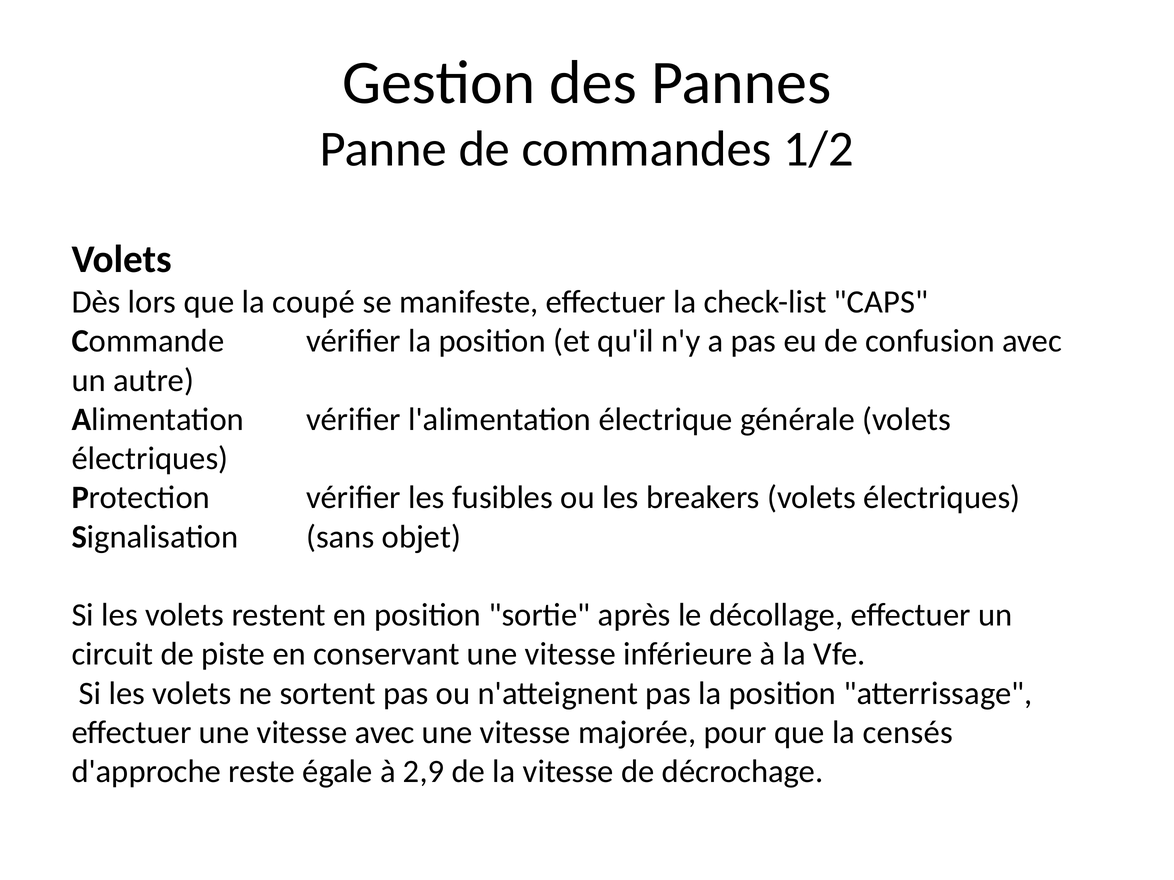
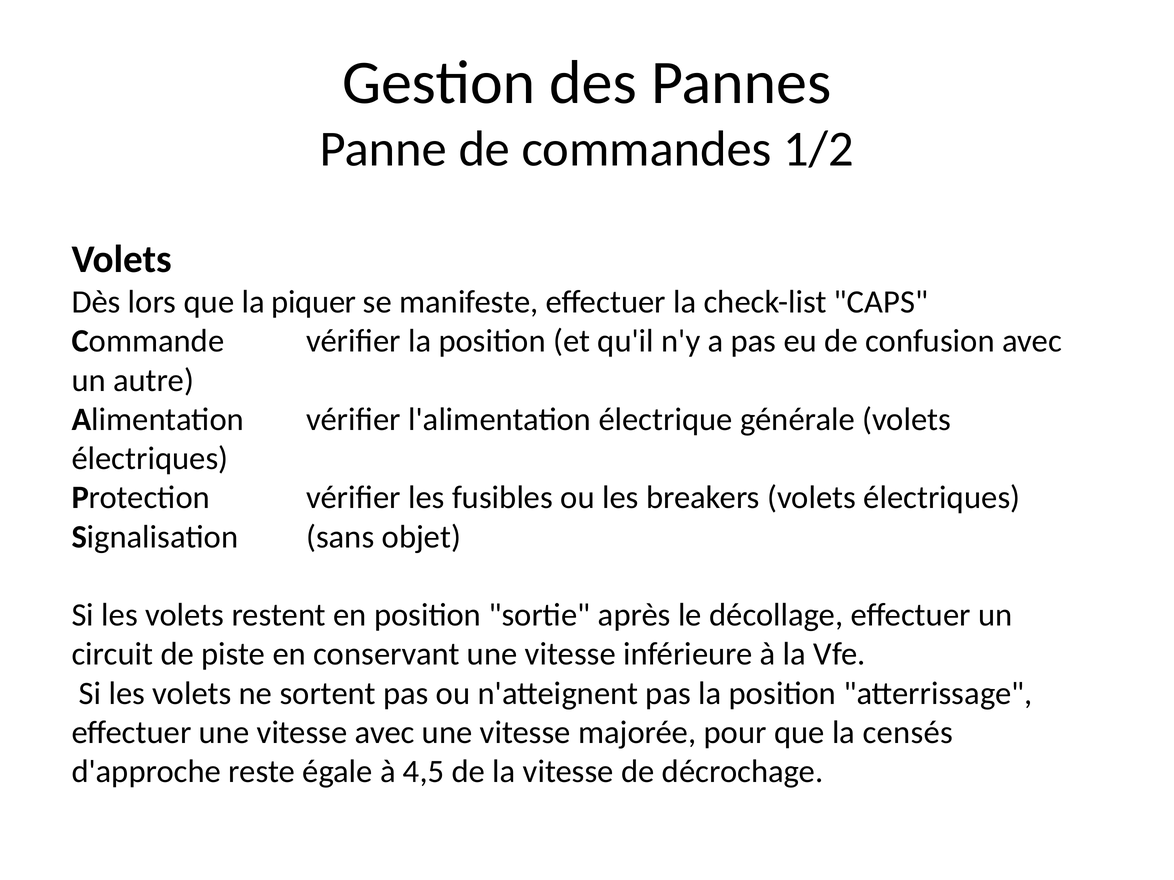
coupé: coupé -> piquer (314, 302)
2,9: 2,9 -> 4,5 (424, 772)
